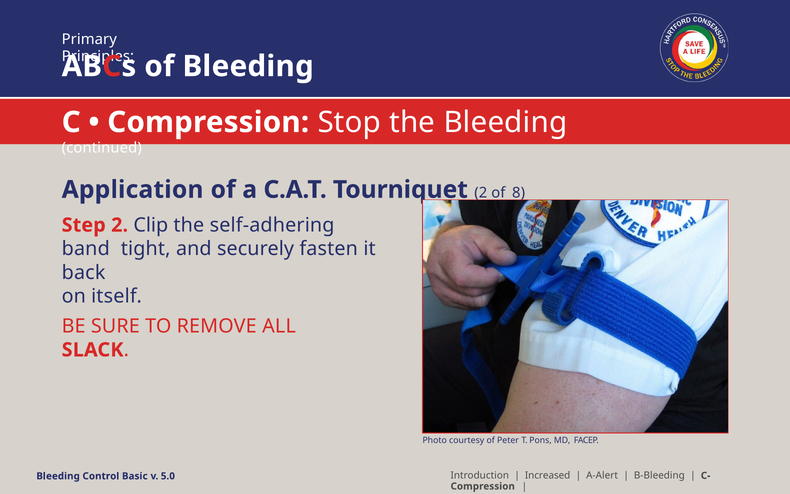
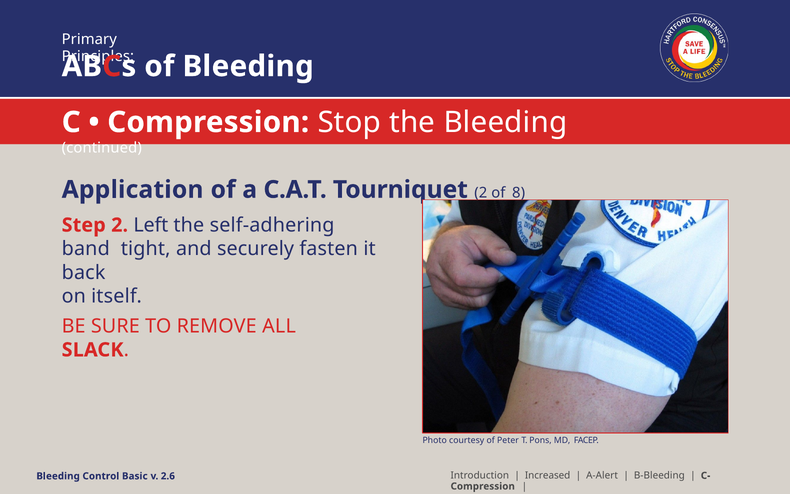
Clip: Clip -> Left (151, 225)
5.0: 5.0 -> 2.6 (168, 476)
